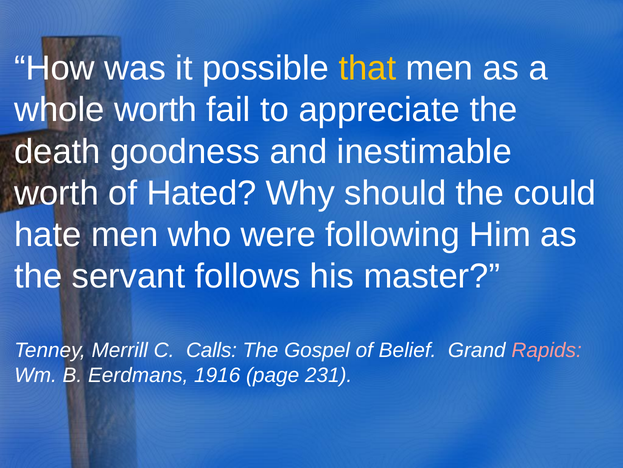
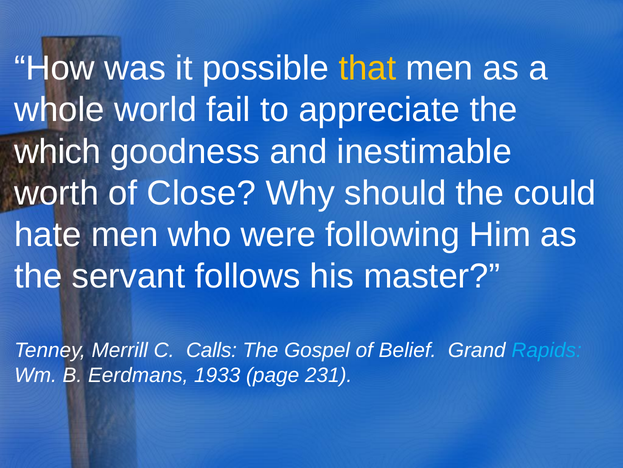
whole worth: worth -> world (155, 110)
death: death -> which (58, 151)
Hated: Hated -> Close (201, 193)
Rapids colour: pink -> light blue (547, 350)
1916: 1916 -> 1933 (217, 375)
